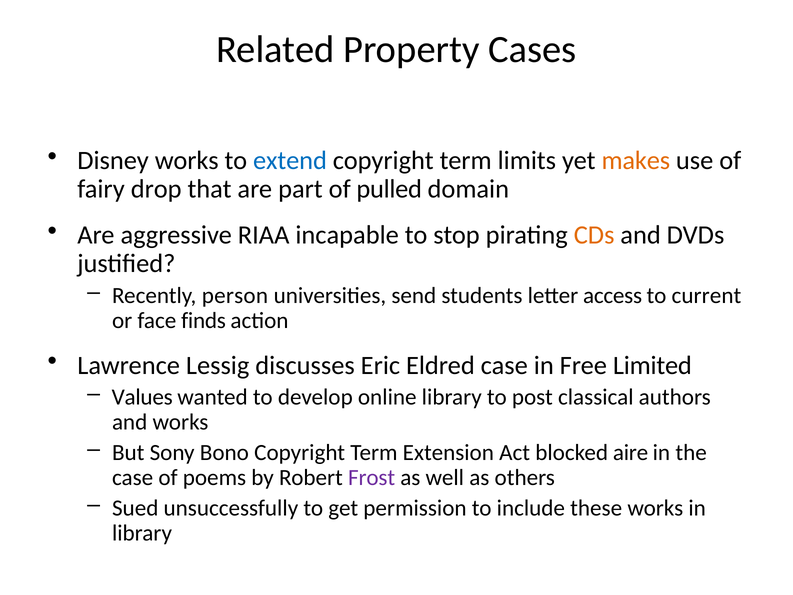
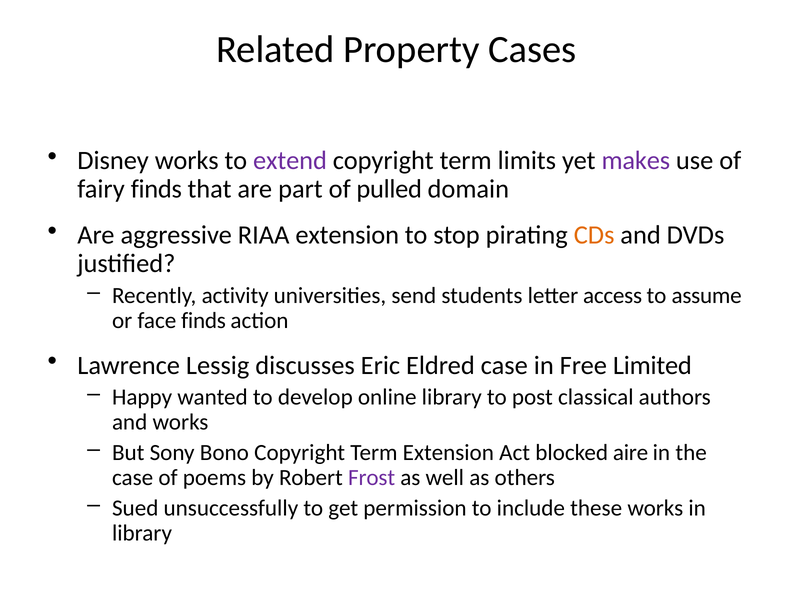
extend colour: blue -> purple (290, 160)
makes colour: orange -> purple (636, 160)
fairy drop: drop -> finds (156, 189)
RIAA incapable: incapable -> extension (347, 235)
person: person -> activity (235, 295)
current: current -> assume (707, 295)
Values: Values -> Happy (142, 397)
